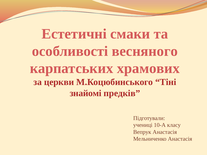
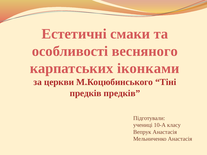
храмових: храмових -> іконками (148, 68)
знайомі: знайомі -> предків (86, 93)
